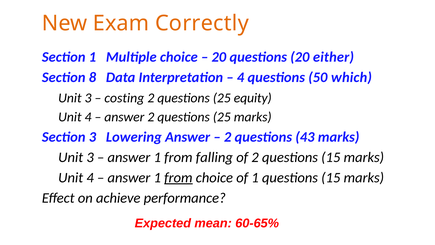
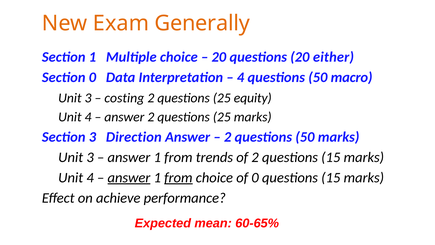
Correctly: Correctly -> Generally (202, 23)
Section 8: 8 -> 0 (92, 77)
which: which -> macro (352, 77)
Lowering: Lowering -> Direction (134, 137)
2 questions 43: 43 -> 50 (305, 137)
falling: falling -> trends (214, 157)
answer underline: none -> present (129, 177)
of 1: 1 -> 0 (255, 177)
